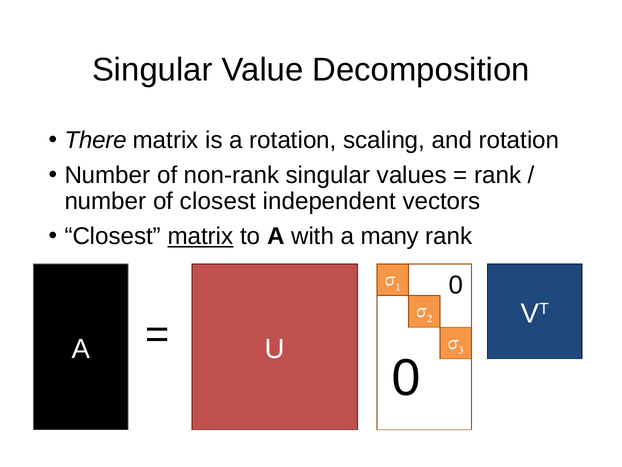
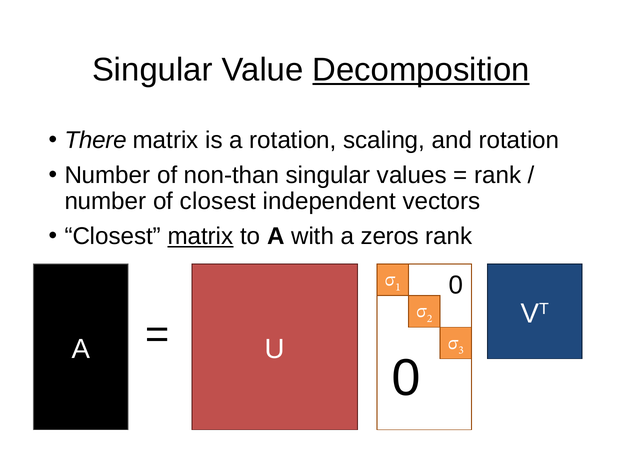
Decomposition underline: none -> present (421, 70)
non-rank: non-rank -> non-than (232, 175)
many: many -> zeros (390, 236)
